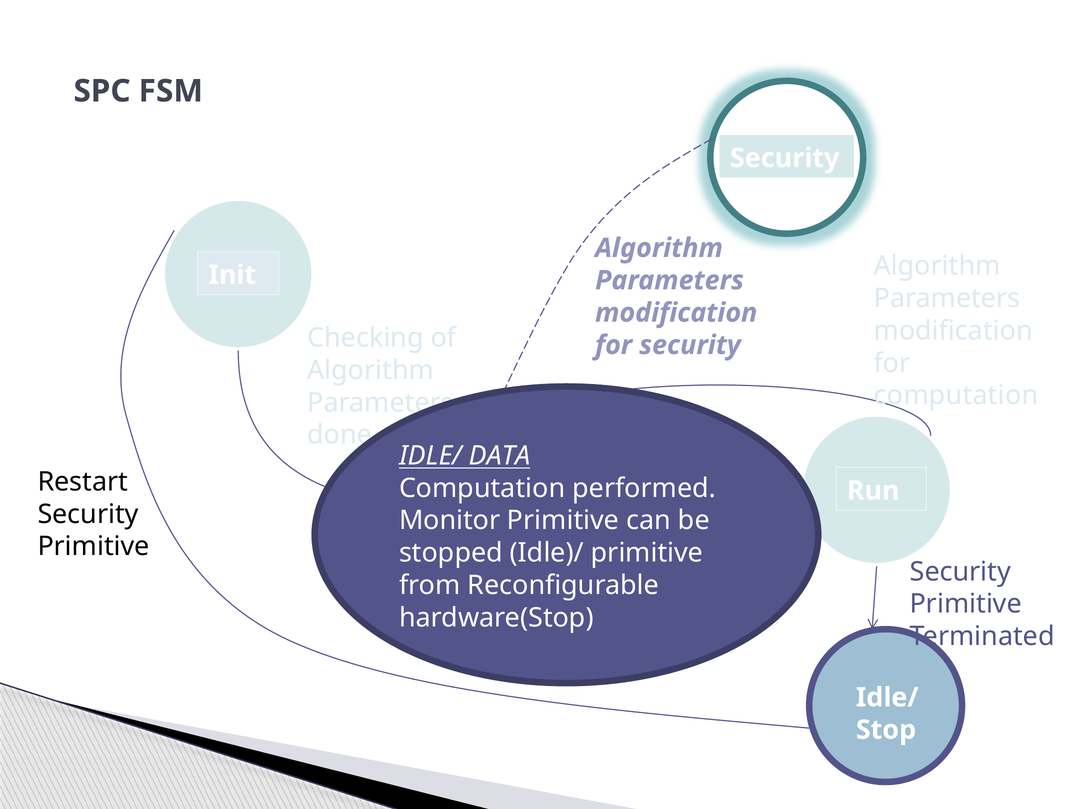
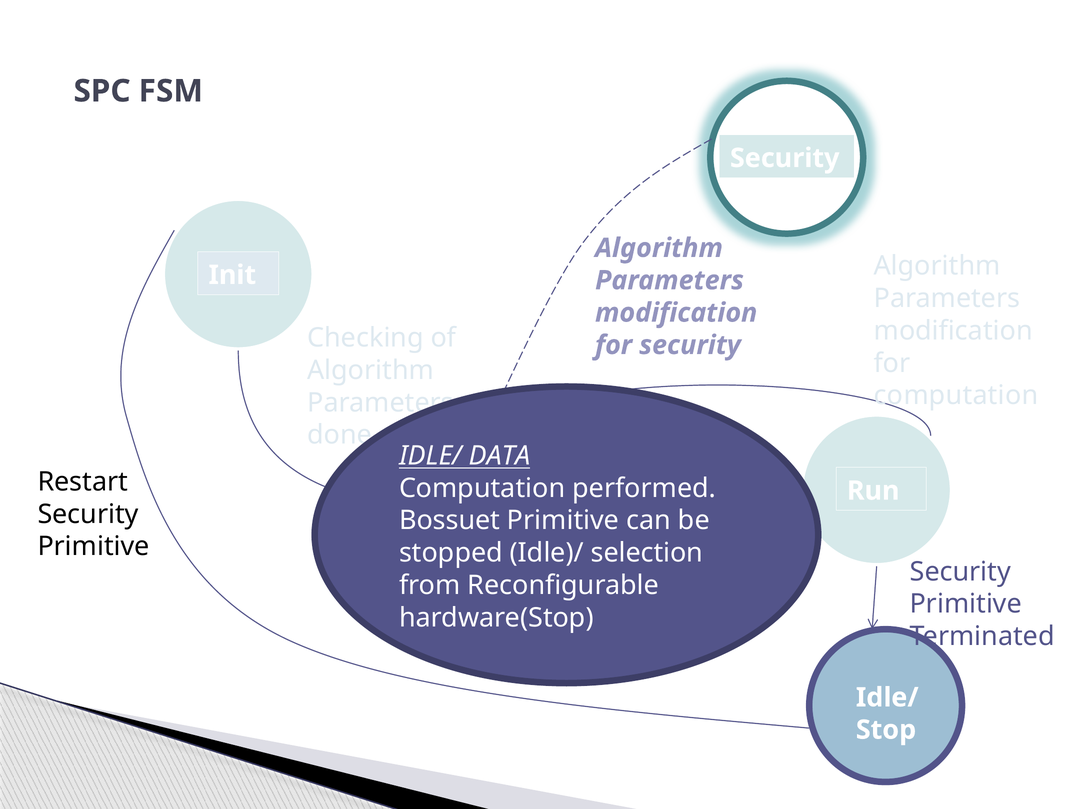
Monitor: Monitor -> Bossuet (450, 521)
Idle)/ primitive: primitive -> selection (647, 553)
